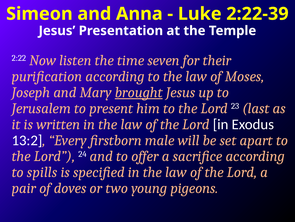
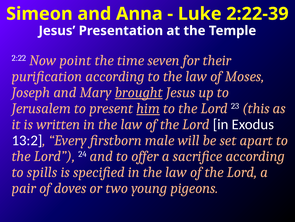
listen: listen -> point (75, 60)
him underline: none -> present (148, 108)
last: last -> this (256, 108)
